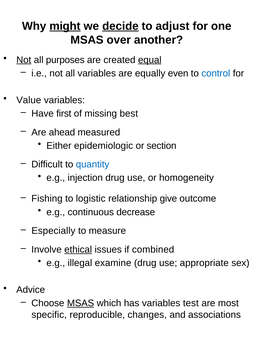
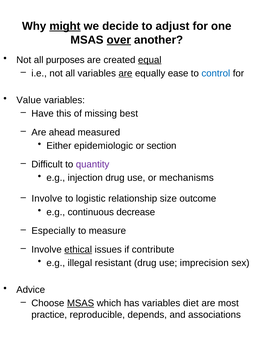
decide underline: present -> none (120, 26)
over underline: none -> present (119, 40)
Not underline: present -> none (24, 60)
are underline: none -> present (125, 73)
even: even -> ease (178, 73)
first: first -> this (64, 113)
quantity colour: blue -> purple (93, 164)
homogeneity: homogeneity -> mechanisms (186, 177)
Fishing: Fishing -> Involve (47, 198)
give: give -> size (168, 198)
combined: combined -> contribute (153, 249)
examine: examine -> resistant (113, 262)
appropriate: appropriate -> imprecision (204, 262)
test: test -> diet (191, 303)
specific: specific -> practice (49, 314)
changes: changes -> depends (147, 314)
